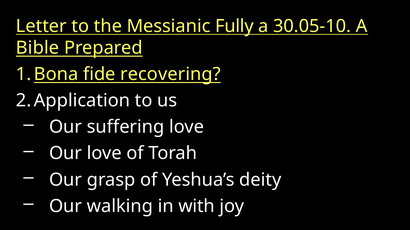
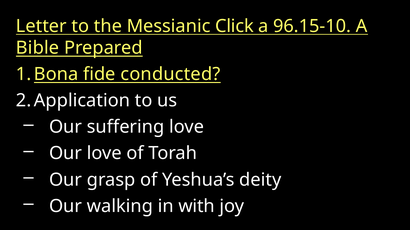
Fully: Fully -> Click (234, 26)
30.05-10: 30.05-10 -> 96.15-10 (312, 26)
recovering: recovering -> conducted (170, 74)
